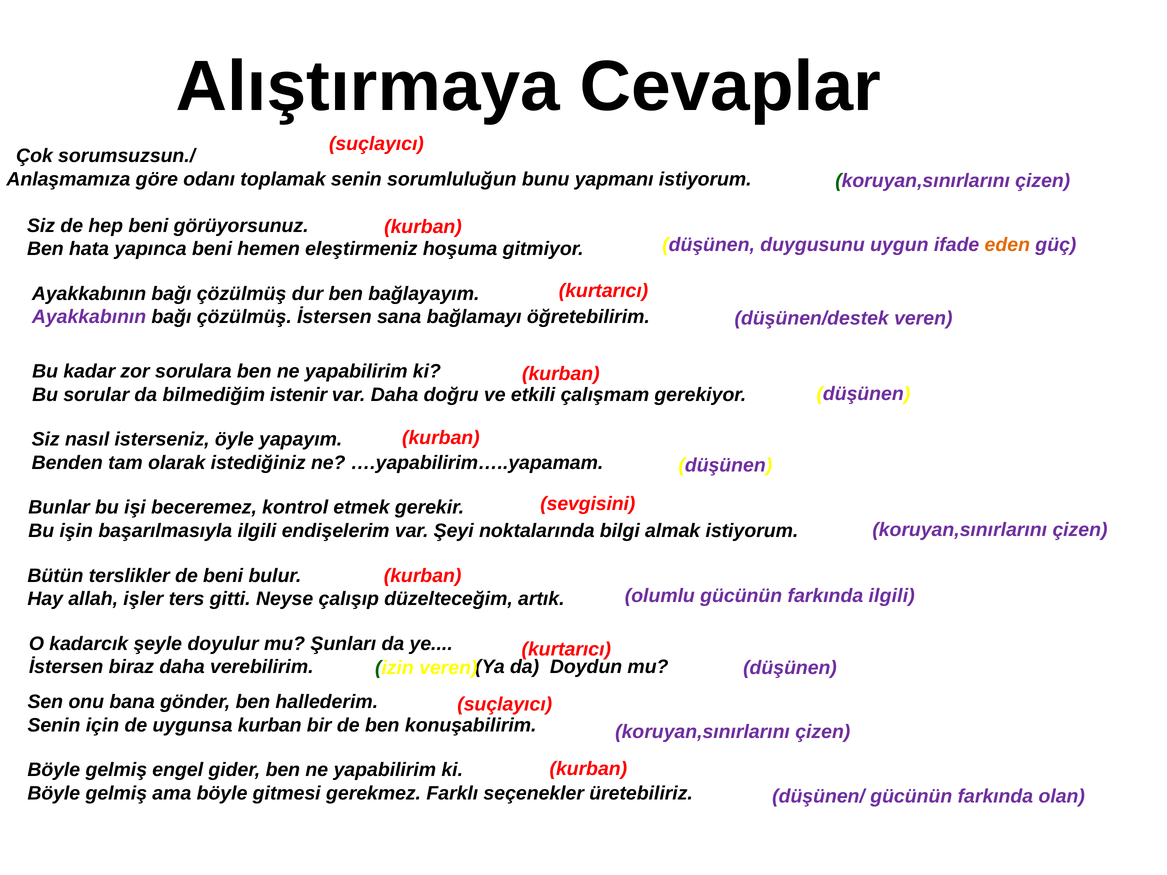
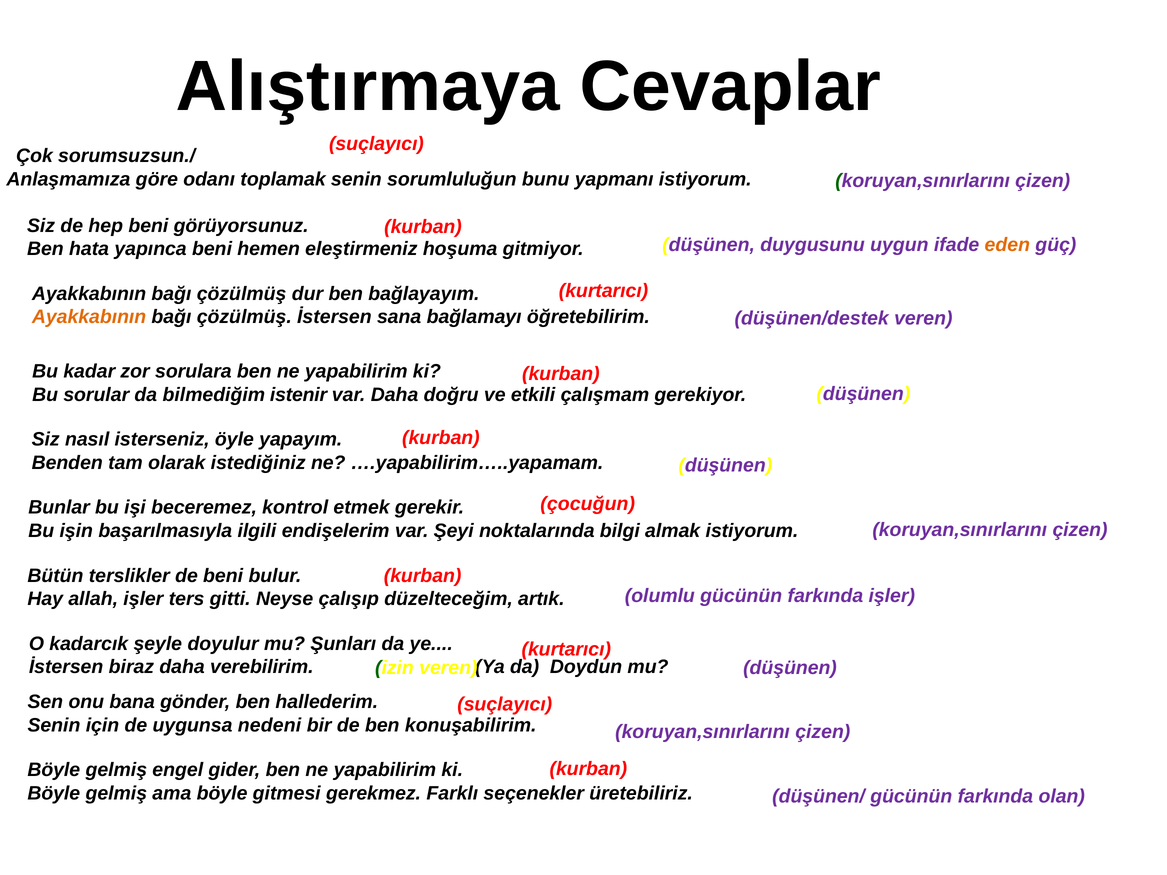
Ayakkabının colour: purple -> orange (89, 317)
sevgisini: sevgisini -> çocuğun (588, 504)
farkında ilgili: ilgili -> işler (892, 596)
uygunsa kurban: kurban -> nedeni (269, 726)
